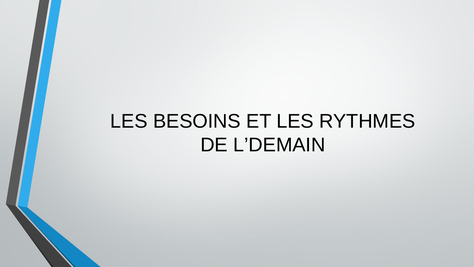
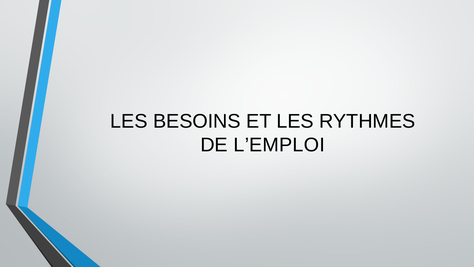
L’DEMAIN: L’DEMAIN -> L’EMPLOI (279, 145)
